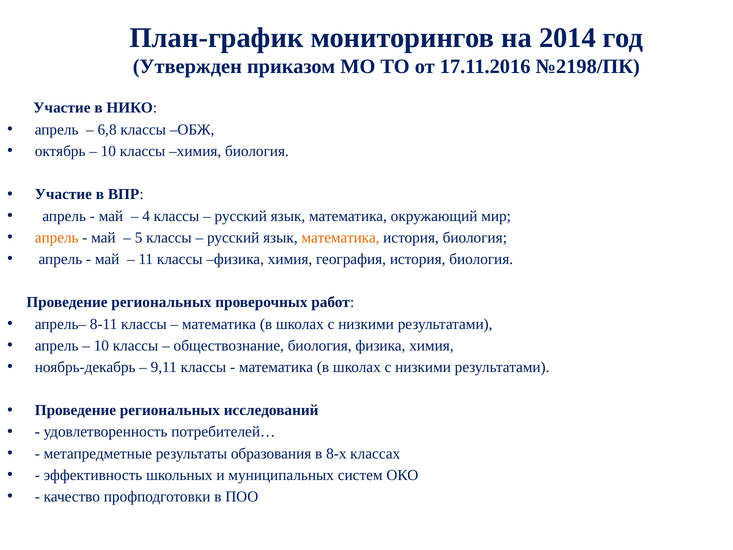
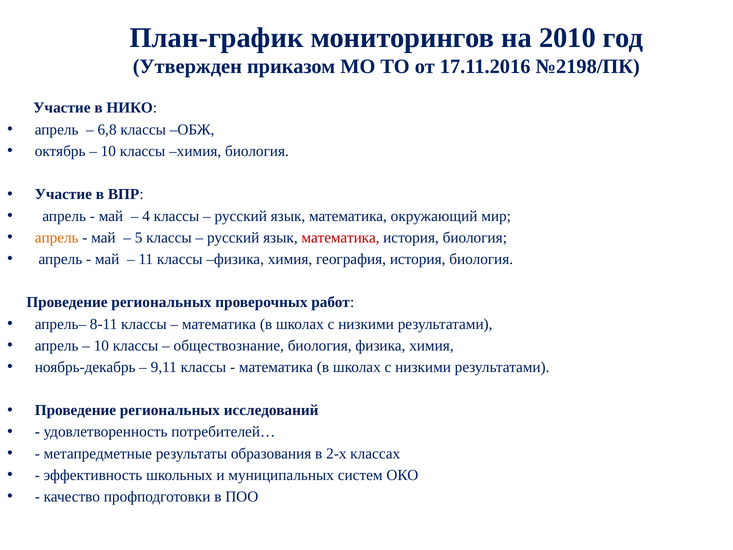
2014: 2014 -> 2010 (567, 38)
математика colour: orange -> red (340, 237)
8-х: 8-х -> 2-х (336, 453)
